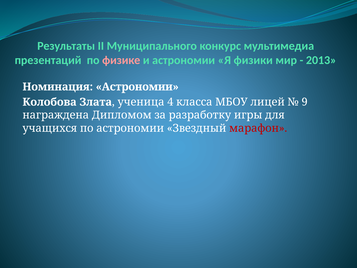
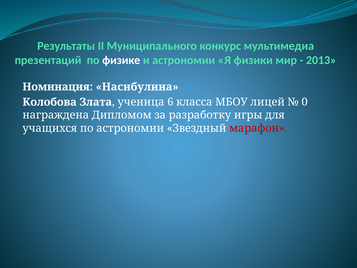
физике colour: pink -> white (121, 60)
Номинация Астрономии: Астрономии -> Насибулина (137, 87)
4: 4 -> 6 (170, 102)
9: 9 -> 0 (305, 102)
